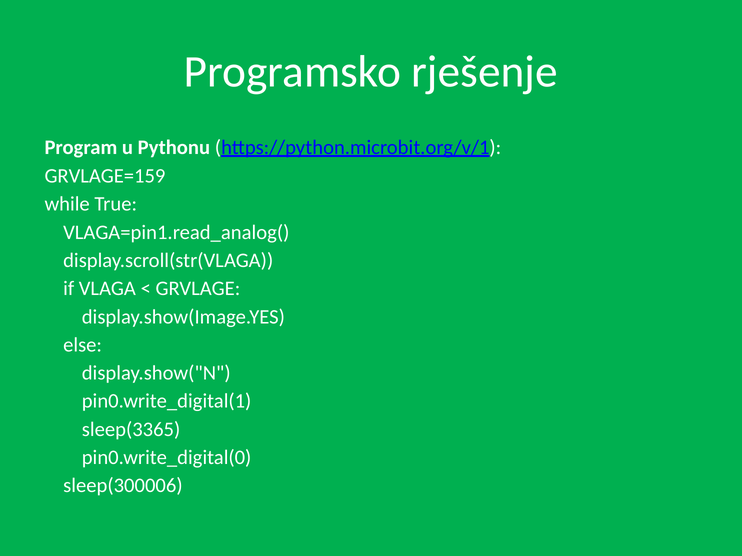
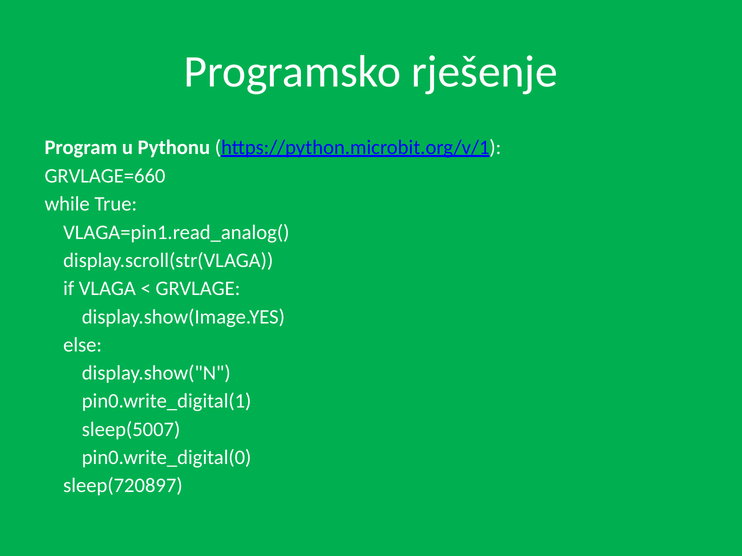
GRVLAGE=159: GRVLAGE=159 -> GRVLAGE=660 (105, 176)
sleep(3365: sleep(3365 -> sleep(5007 (131, 430)
sleep(300006: sleep(300006 -> sleep(720897 (123, 486)
